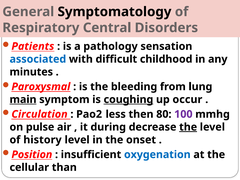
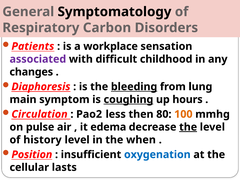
Central: Central -> Carbon (107, 28)
pathology: pathology -> workplace (111, 46)
associated colour: blue -> purple (38, 59)
minutes: minutes -> changes (31, 72)
Paroxysmal: Paroxysmal -> Diaphoresis (41, 87)
bleeding underline: none -> present (134, 87)
main underline: present -> none (23, 99)
occur: occur -> hours (188, 99)
100 colour: purple -> orange (183, 114)
during: during -> edema (108, 127)
onset: onset -> when (141, 140)
than: than -> lasts (64, 167)
